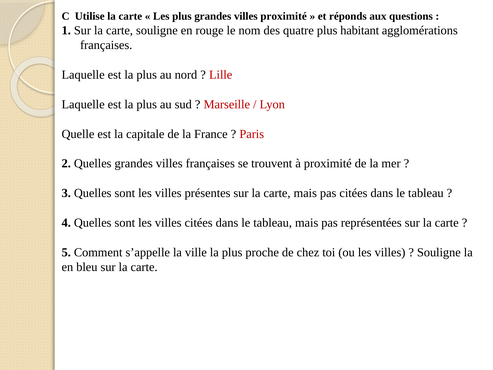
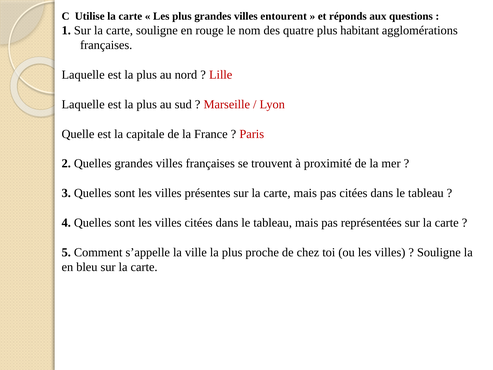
villes proximité: proximité -> entourent (284, 16)
